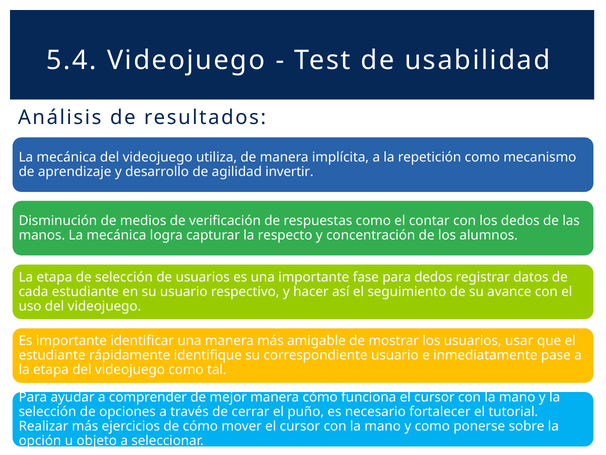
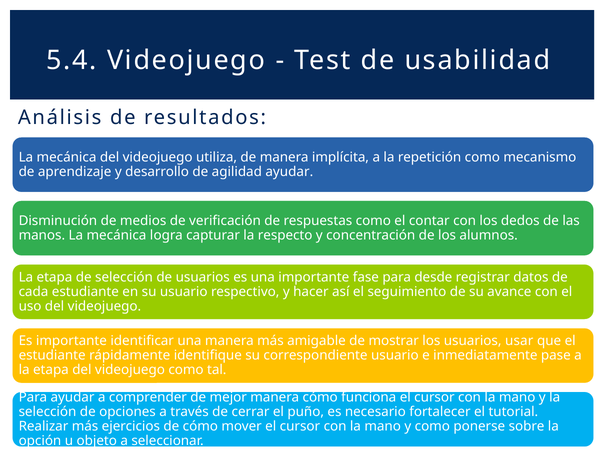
agilidad invertir: invertir -> ayudar (289, 172)
para dedos: dedos -> desde (433, 277)
